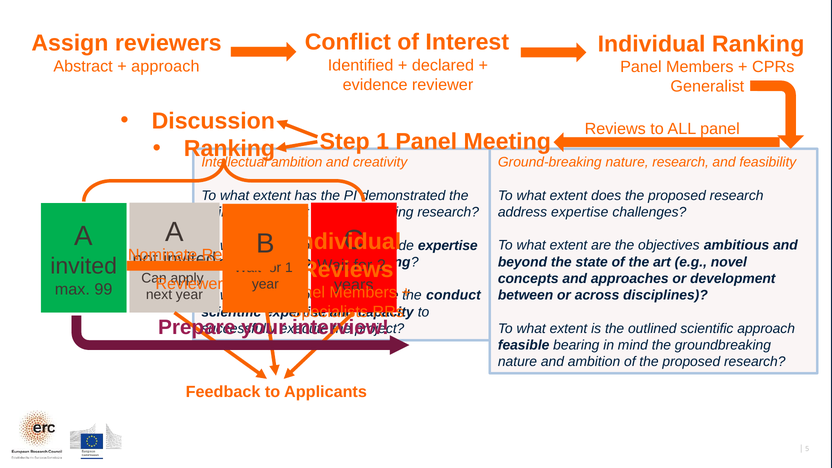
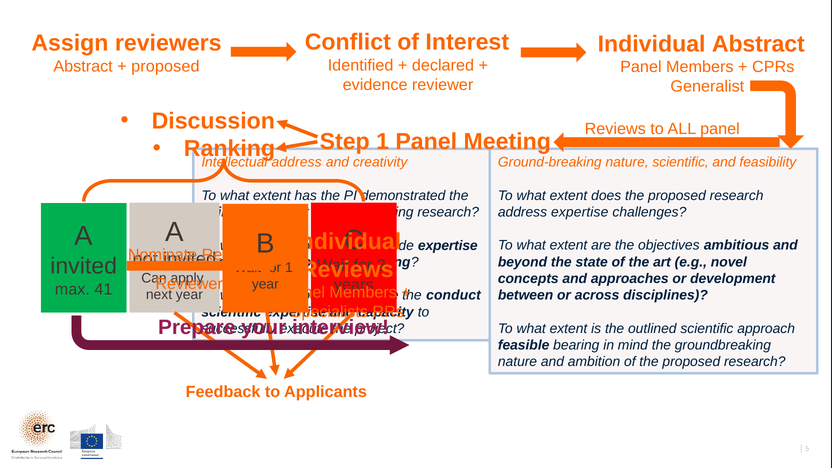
Individual Ranking: Ranking -> Abstract (758, 44)
approach: approach -> proposed (165, 66)
nature research: research -> scientific (681, 162)
ambition: ambition -> address (297, 162)
99: 99 -> 41 (103, 289)
